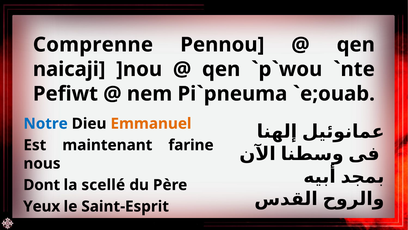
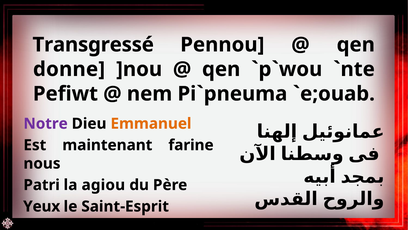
Comprenne: Comprenne -> Transgressé (93, 45)
naicaji: naicaji -> donne (69, 69)
Notre colour: blue -> purple (46, 123)
Dont: Dont -> Patri (42, 185)
scellé: scellé -> agiou (103, 185)
